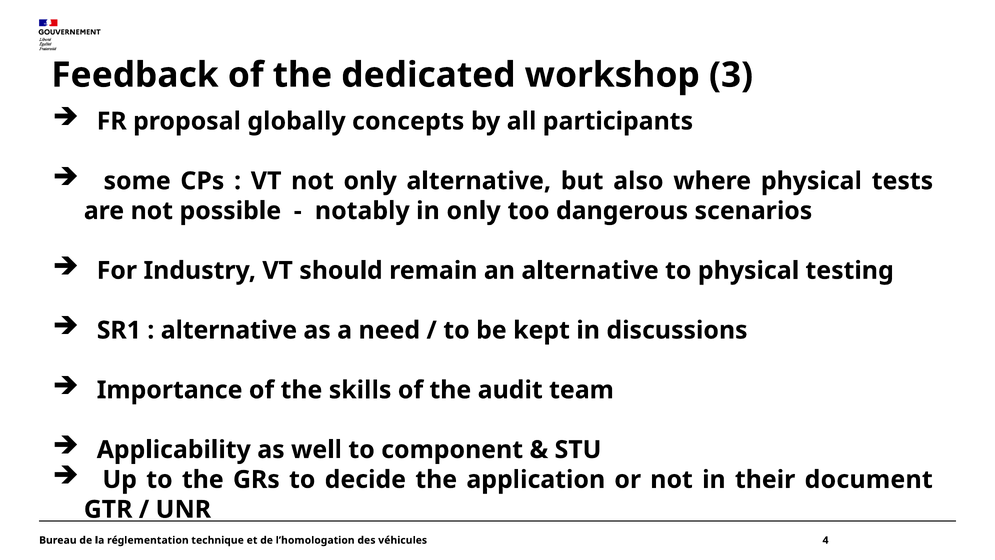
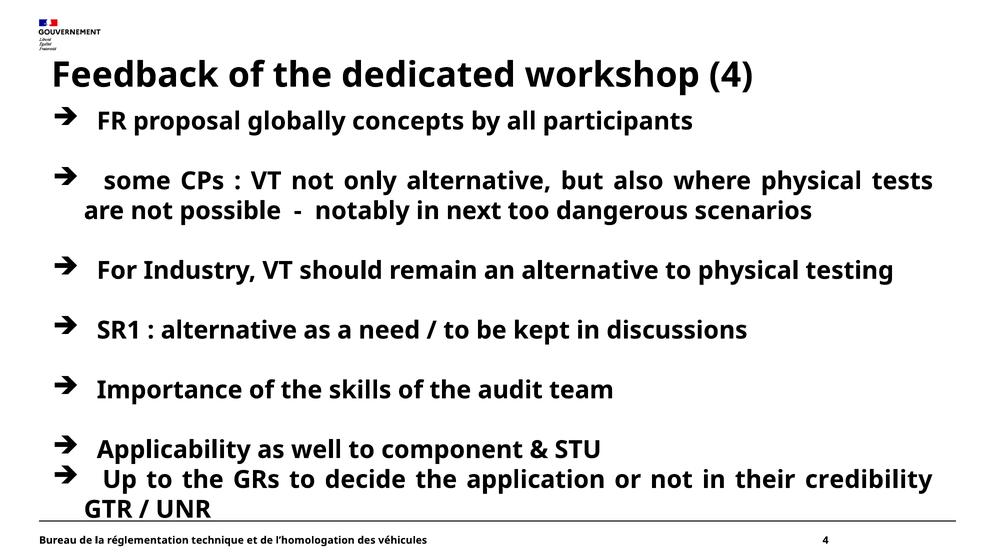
workshop 3: 3 -> 4 (731, 75)
in only: only -> next (474, 211)
document: document -> credibility (869, 479)
